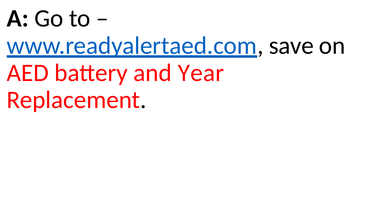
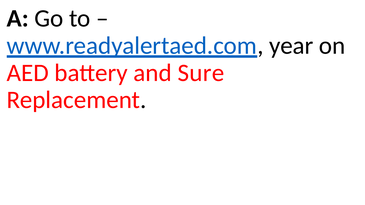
save: save -> year (291, 46)
Year: Year -> Sure (201, 73)
